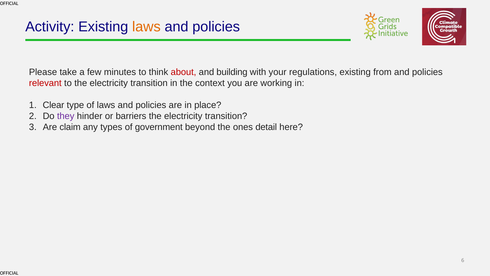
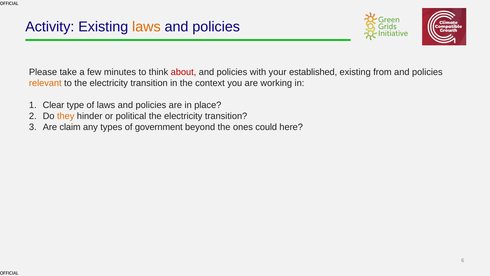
building: building -> policies (232, 72)
regulations: regulations -> established (313, 72)
relevant colour: red -> orange (45, 83)
they colour: purple -> orange (66, 116)
barriers: barriers -> political (131, 116)
detail: detail -> could (266, 127)
